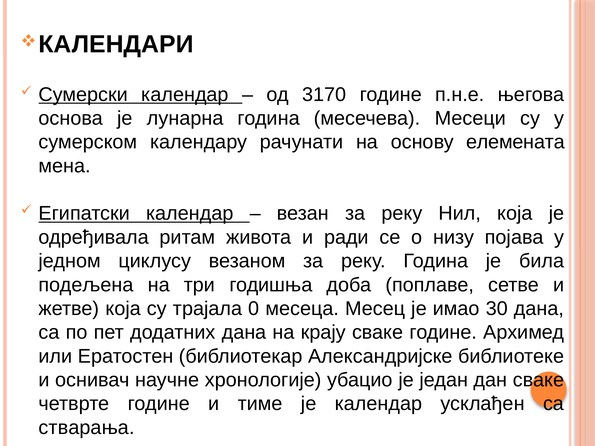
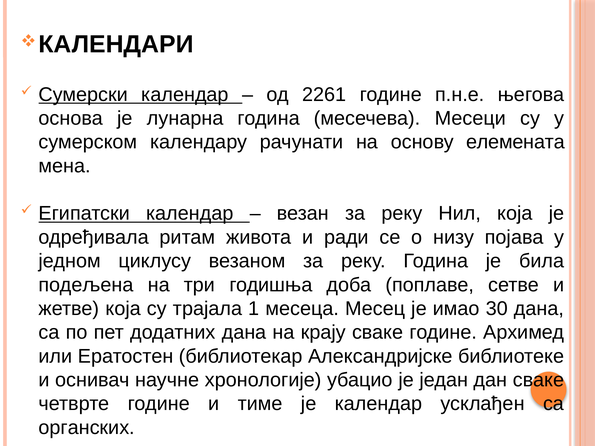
3170: 3170 -> 2261 (324, 95)
0: 0 -> 1 (254, 309)
стварања: стварања -> органских (87, 428)
